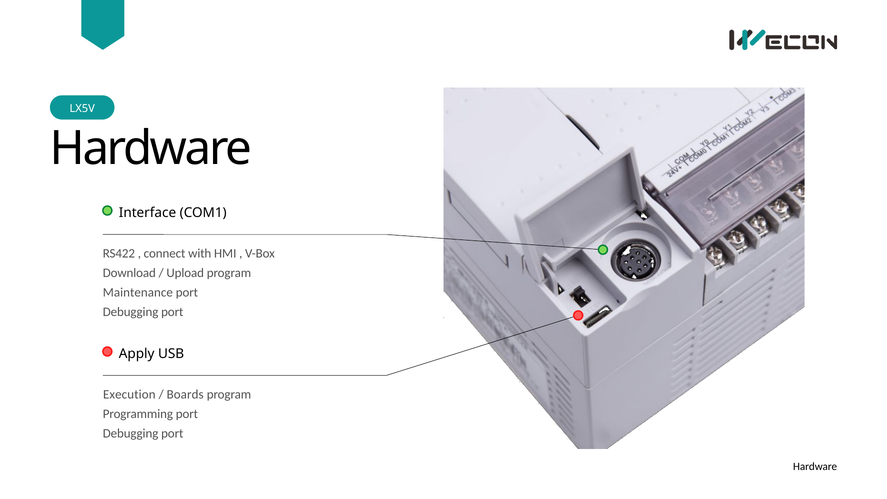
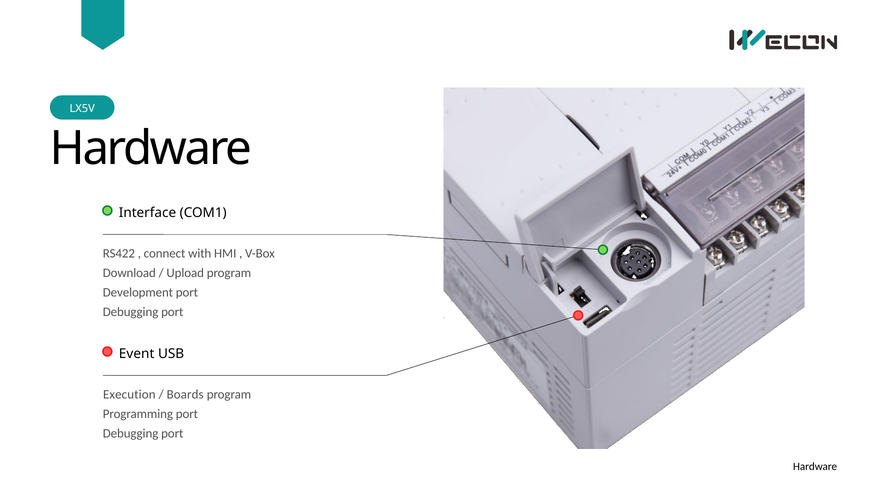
Maintenance: Maintenance -> Development (138, 292)
Apply: Apply -> Event (137, 354)
